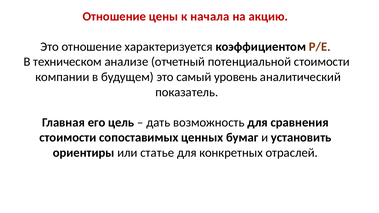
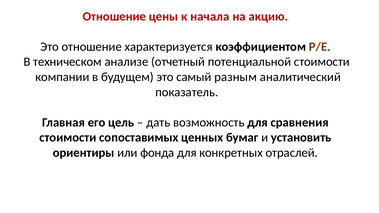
уровень: уровень -> разным (236, 77)
статье: статье -> фонда (157, 153)
